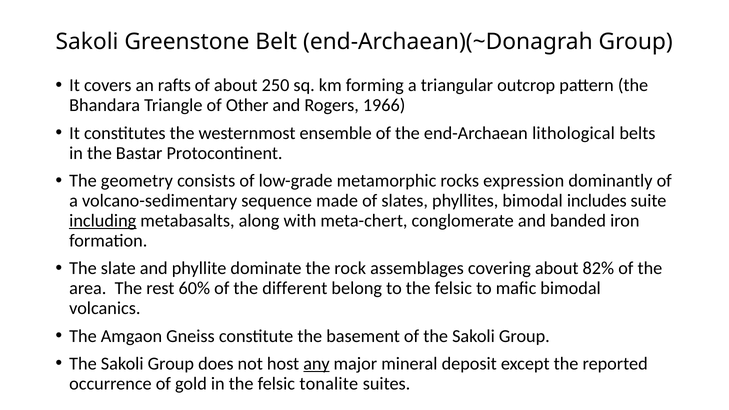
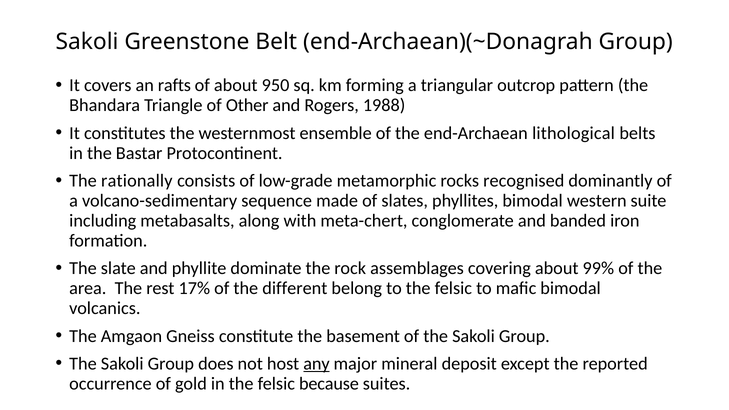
250: 250 -> 950 (276, 85)
1966: 1966 -> 1988 (384, 105)
geometry: geometry -> rationally (137, 181)
expression: expression -> recognised (524, 181)
includes: includes -> western (597, 201)
including underline: present -> none (103, 221)
82%: 82% -> 99% (598, 268)
60%: 60% -> 17% (194, 288)
tonalite: tonalite -> because (329, 384)
